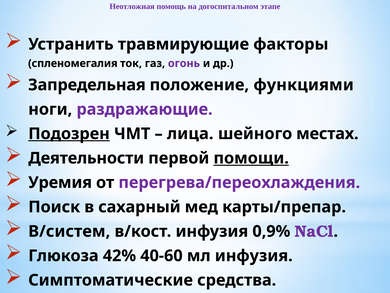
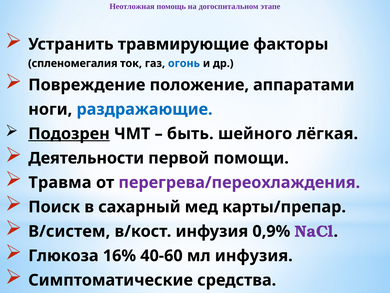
огонь colour: purple -> blue (184, 63)
Запредельная: Запредельная -> Повреждение (87, 85)
функциями: функциями -> аппаратами (304, 85)
раздражающие colour: purple -> blue (144, 109)
лица: лица -> быть (190, 134)
местах: местах -> лёгкая (327, 134)
помощи underline: present -> none (251, 158)
Уремия: Уремия -> Травма (60, 182)
42%: 42% -> 16% (119, 255)
